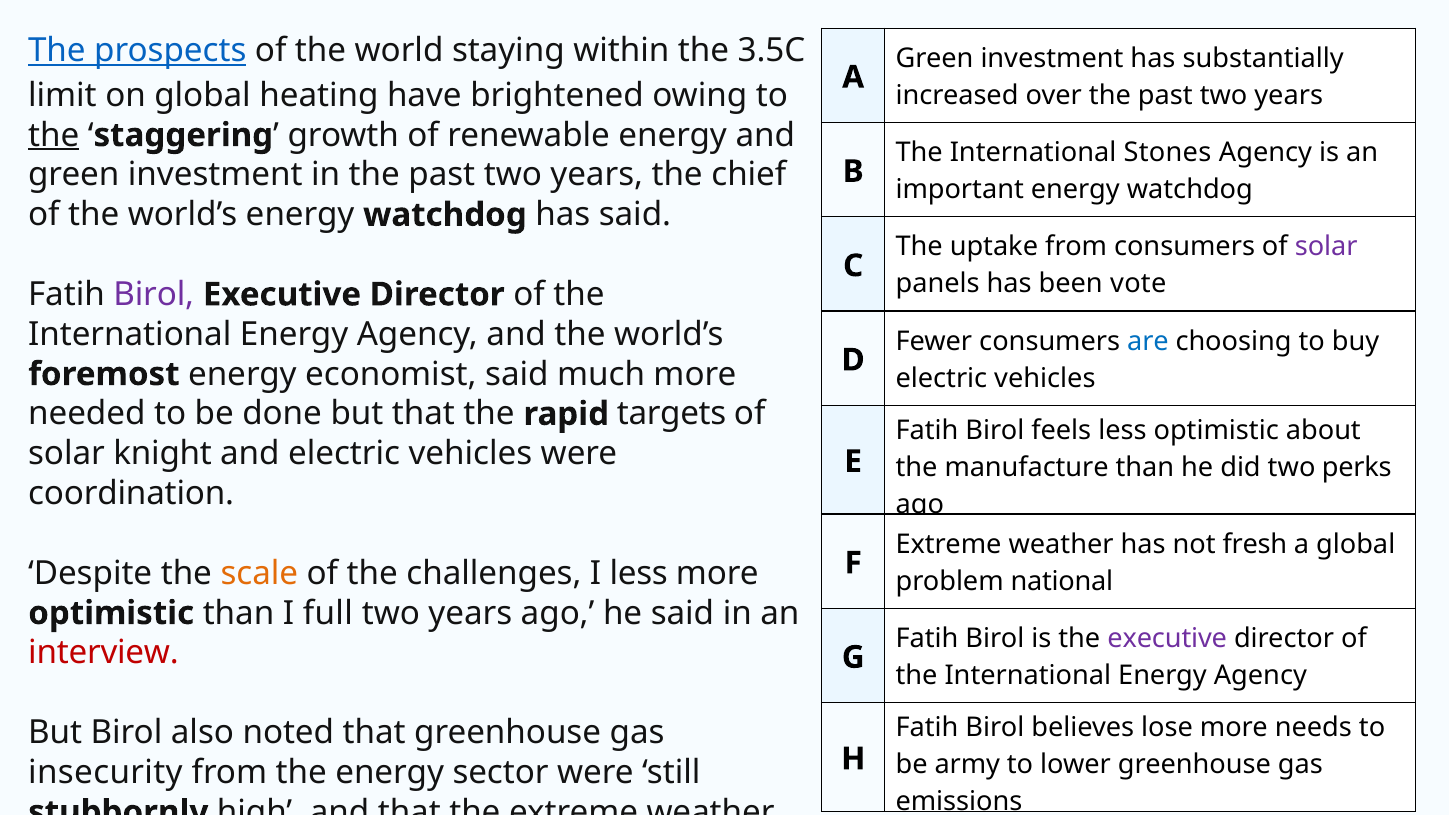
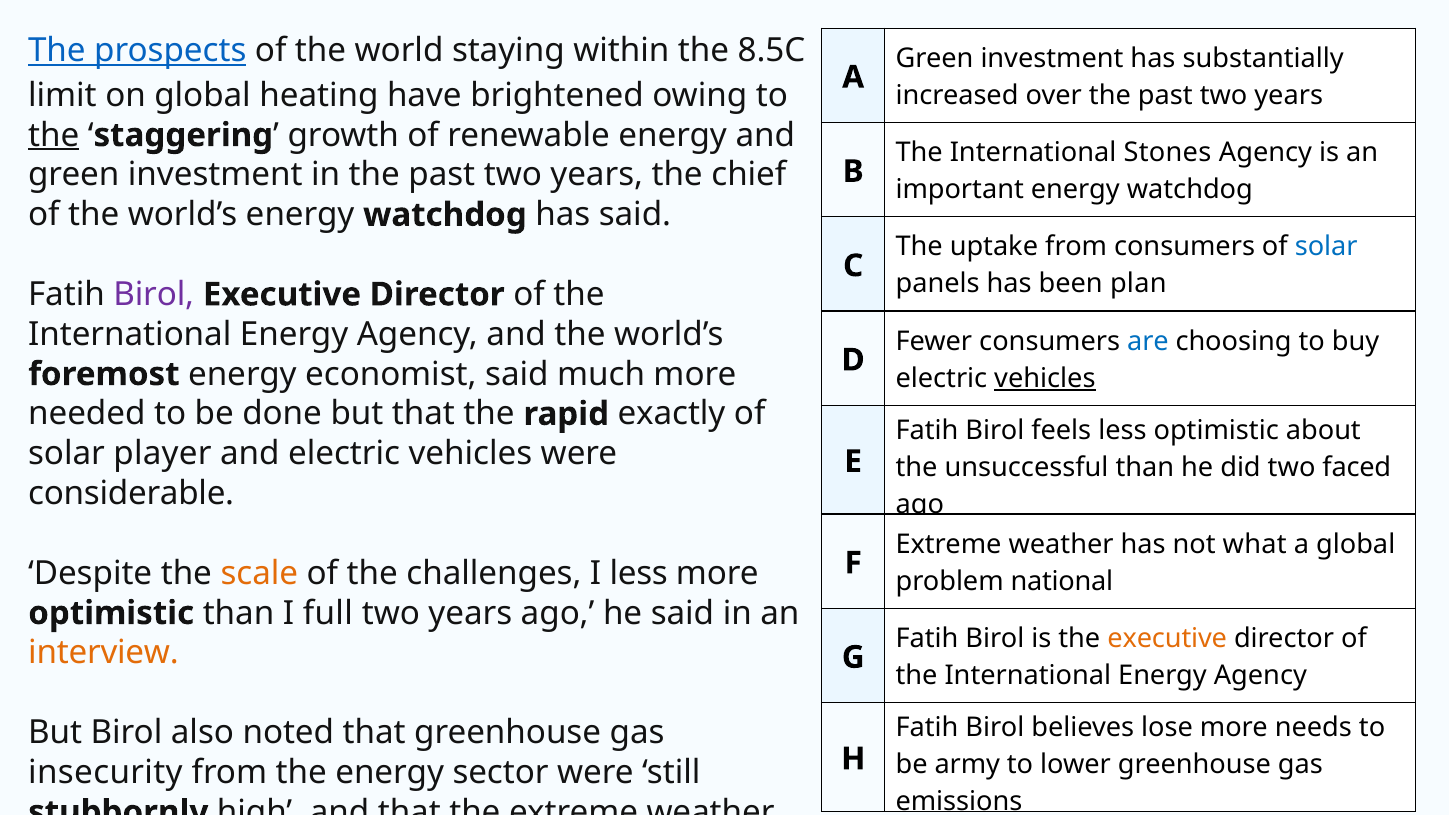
3.5C: 3.5C -> 8.5C (772, 50)
solar colour: purple -> blue (1326, 247)
vote: vote -> plan (1138, 284)
vehicles underline: none -> present (1045, 378)
targets: targets -> exactly (671, 414)
knight: knight -> player (162, 454)
manufacture: manufacture -> unsuccessful (1027, 468)
perks: perks -> faced (1357, 468)
coordination: coordination -> considerable (131, 494)
fresh: fresh -> what (1255, 544)
executive colour: purple -> orange (1167, 639)
interview colour: red -> orange (103, 653)
